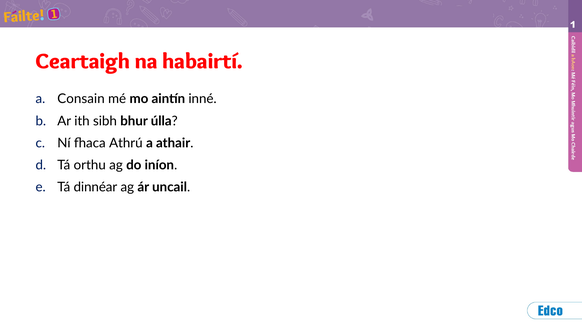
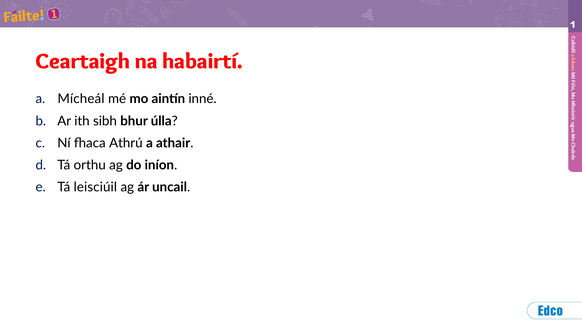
Consain: Consain -> Mícheál (81, 99)
dinnéar: dinnéar -> leisciúil (95, 187)
